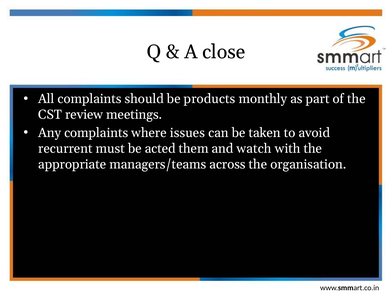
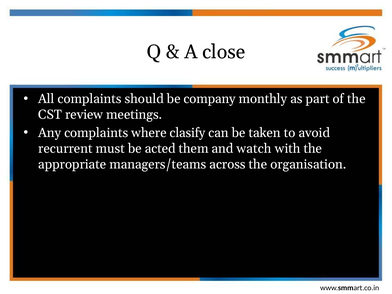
products: products -> company (210, 99)
issues: issues -> clasify (188, 133)
